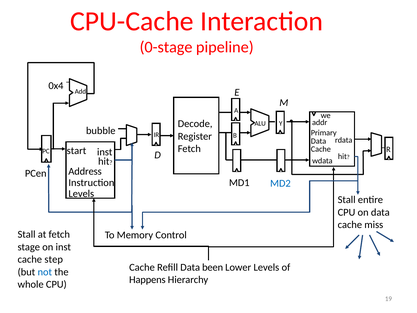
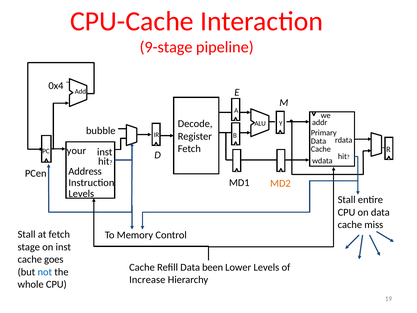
0-stage: 0-stage -> 9-stage (166, 47)
start: start -> your (76, 151)
MD2 colour: blue -> orange (280, 183)
step: step -> goes (54, 259)
Happens: Happens -> Increase (147, 280)
